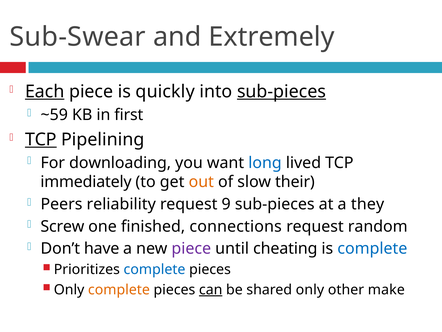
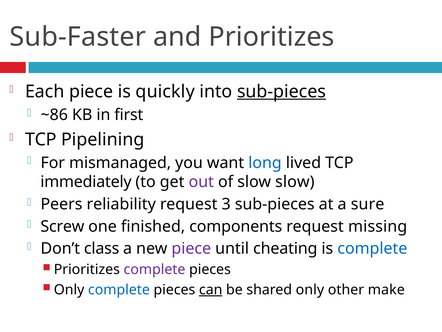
Sub-Swear: Sub-Swear -> Sub-Faster (78, 37)
and Extremely: Extremely -> Prioritizes (272, 37)
Each underline: present -> none (45, 91)
~59: ~59 -> ~86 (54, 115)
TCP underline: present -> none (41, 139)
downloading: downloading -> mismanaged (120, 163)
out colour: orange -> purple (201, 182)
slow their: their -> slow (295, 182)
9: 9 -> 3 (226, 204)
they: they -> sure (368, 204)
connections: connections -> components (236, 226)
random: random -> missing (378, 226)
have: have -> class (102, 248)
complete colour: blue -> purple (155, 269)
complete colour: orange -> blue (119, 289)
